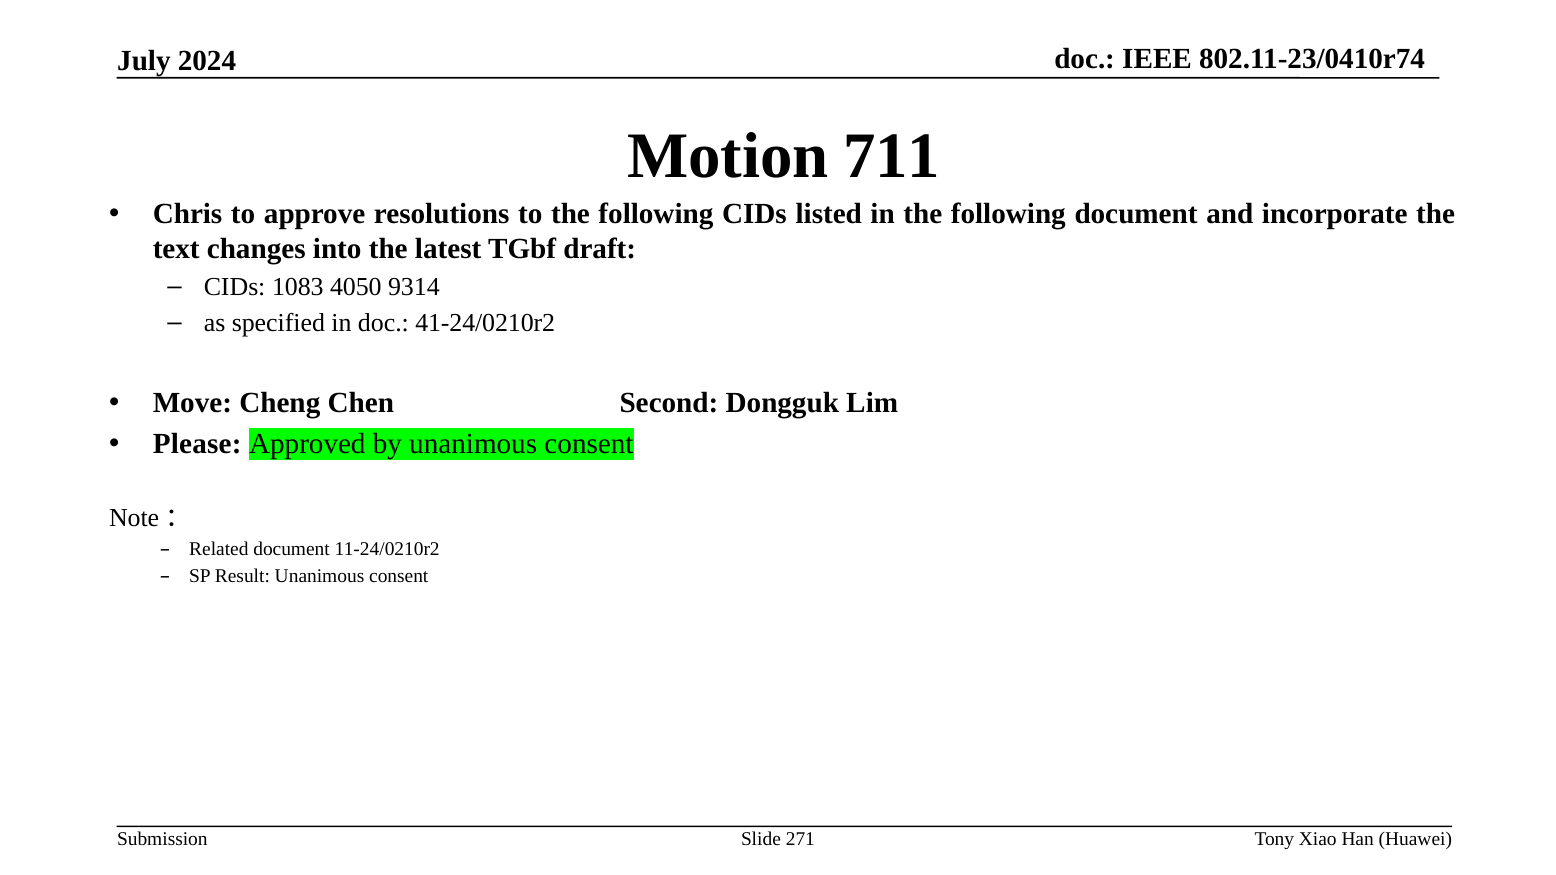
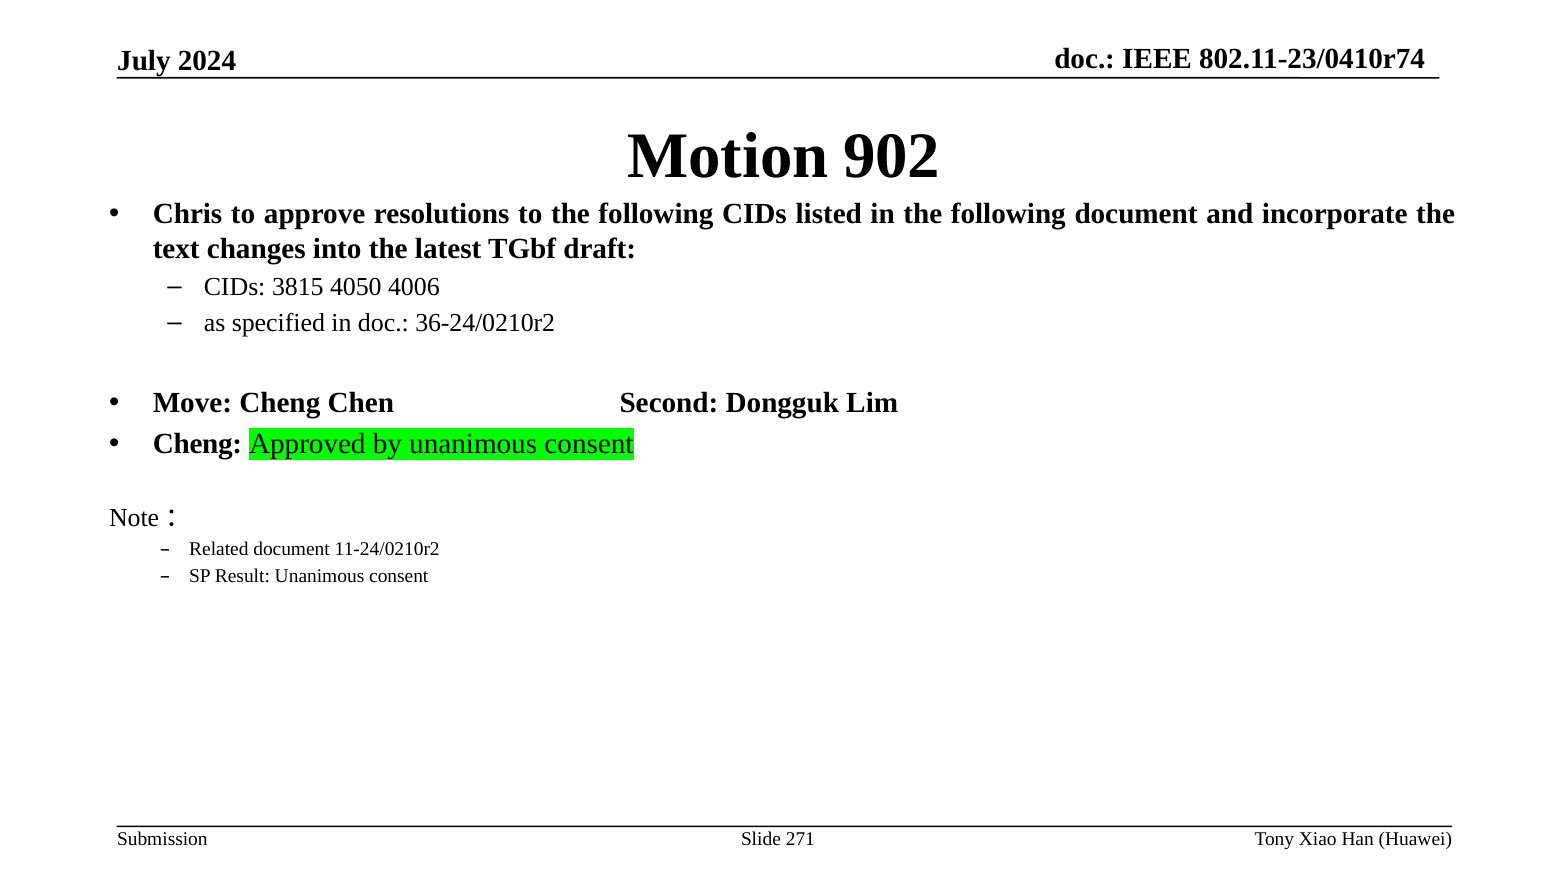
711: 711 -> 902 (892, 156)
1083: 1083 -> 3815 (298, 287)
9314: 9314 -> 4006 (414, 287)
41-24/0210r2: 41-24/0210r2 -> 36-24/0210r2 (485, 323)
Please: Please -> Cheng (197, 444)
